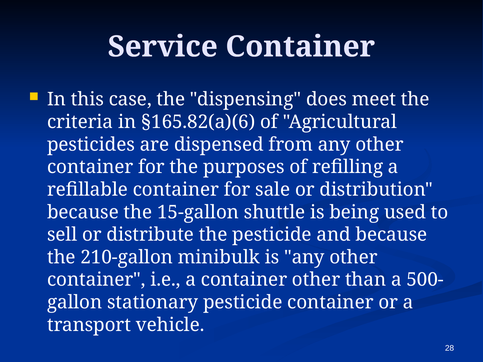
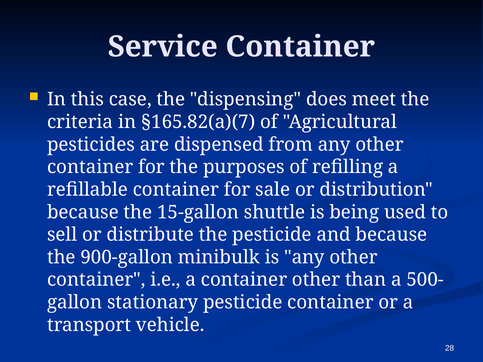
§165.82(a)(6: §165.82(a)(6 -> §165.82(a)(7 (198, 122)
210-gallon: 210-gallon -> 900-gallon (127, 257)
